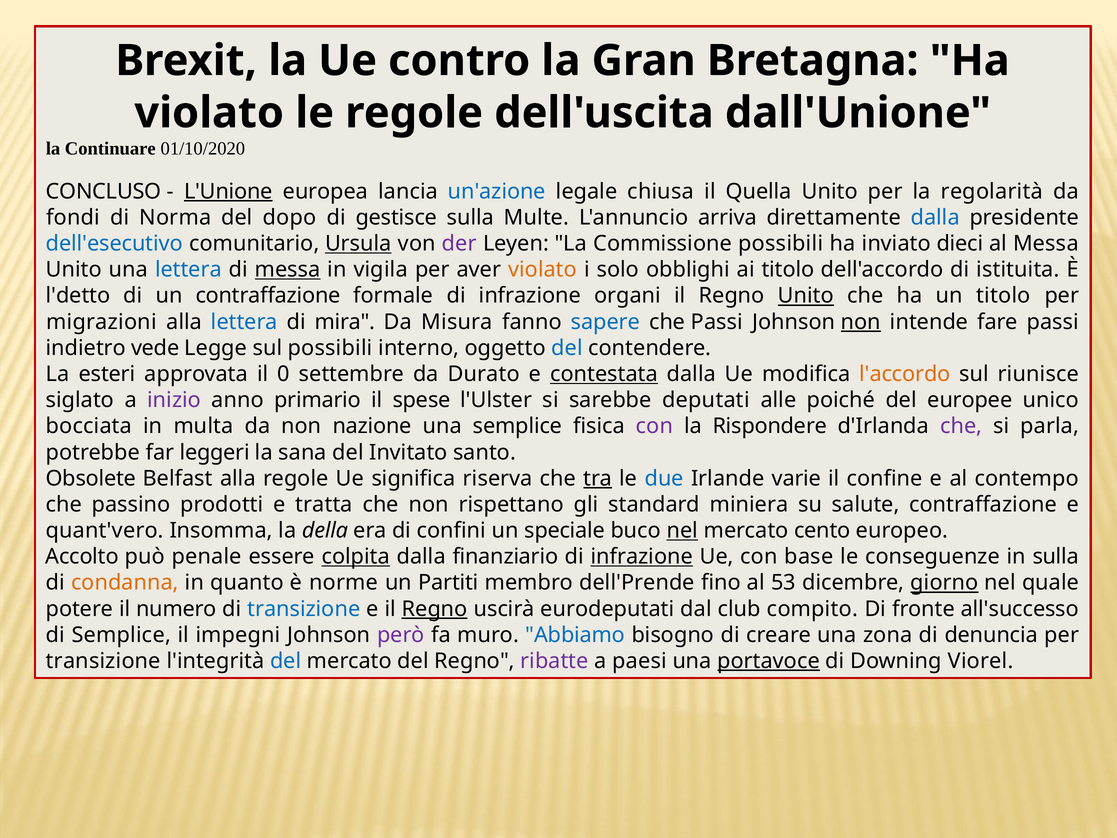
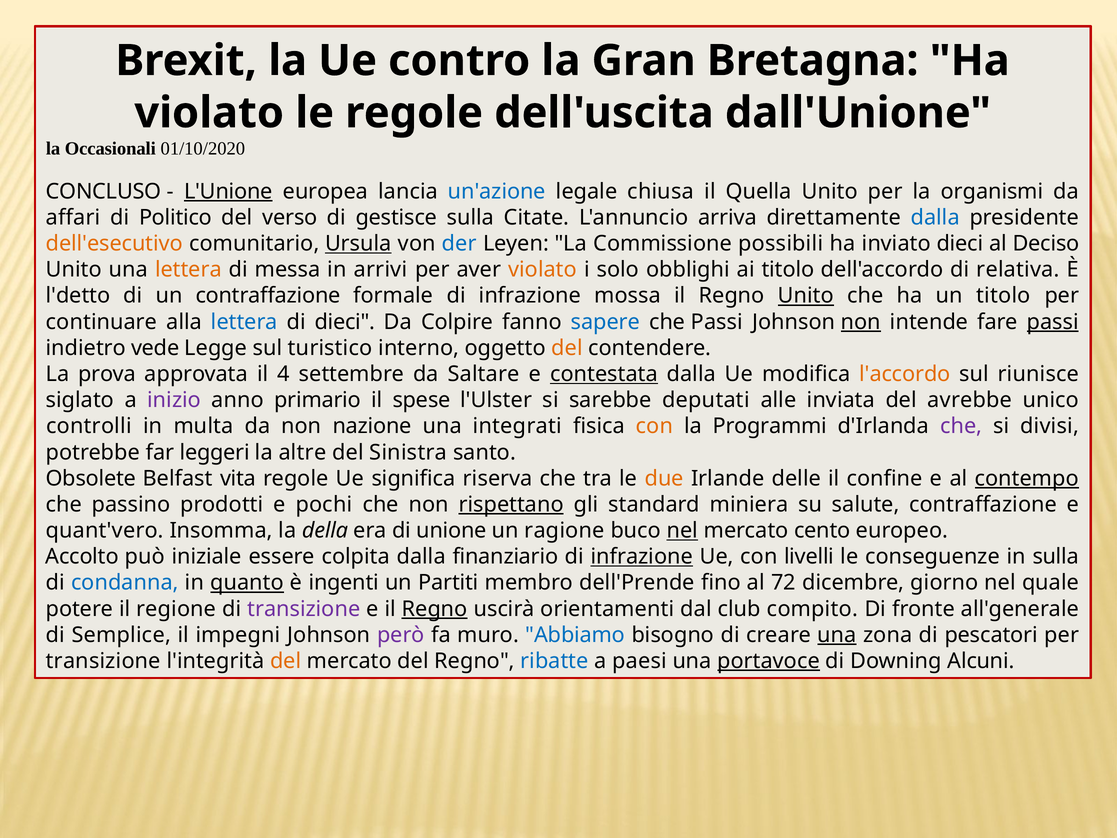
Continuare: Continuare -> Occasionali (110, 148)
regolarità: regolarità -> organismi (992, 191)
fondi: fondi -> affari (73, 218)
Norma: Norma -> Politico (176, 218)
dopo: dopo -> verso (290, 218)
Multe: Multe -> Citate (537, 218)
dell'esecutivo colour: blue -> orange (114, 244)
der colour: purple -> blue (459, 244)
al Messa: Messa -> Deciso (1046, 244)
lettera colour: blue -> orange (188, 270)
messa underline: present -> none (288, 270)
vigila: vigila -> arrivi (381, 270)
istituita: istituita -> relativa (1018, 270)
organi: organi -> mossa (628, 296)
migrazioni: migrazioni -> continuare (102, 322)
di mira: mira -> dieci (345, 322)
Misura: Misura -> Colpire (457, 322)
passi underline: none -> present (1053, 322)
sul possibili: possibili -> turistico (330, 348)
del colour: blue -> orange (567, 348)
esteri: esteri -> prova (107, 374)
0: 0 -> 4 (283, 374)
Durato: Durato -> Saltare (484, 374)
poiché: poiché -> inviata (841, 400)
europee: europee -> avrebbe (970, 400)
bocciata: bocciata -> controlli (89, 426)
una semplice: semplice -> integrati (517, 426)
con colour: purple -> orange (654, 426)
Rispondere: Rispondere -> Programmi (770, 426)
parla: parla -> divisi (1050, 426)
sana: sana -> altre (302, 452)
Invitato: Invitato -> Sinistra (408, 452)
Belfast alla: alla -> vita (238, 478)
tra underline: present -> none (598, 478)
due colour: blue -> orange (664, 478)
varie: varie -> delle (796, 478)
contempo underline: none -> present (1027, 478)
tratta: tratta -> pochi (324, 504)
rispettano underline: none -> present (511, 504)
confini: confini -> unione (451, 530)
speciale: speciale -> ragione (564, 530)
penale: penale -> iniziale (207, 557)
colpita underline: present -> none (356, 557)
base: base -> livelli (809, 557)
condanna colour: orange -> blue (125, 583)
quanto underline: none -> present (247, 583)
norme: norme -> ingenti (344, 583)
53: 53 -> 72 (784, 583)
giorno underline: present -> none (944, 583)
numero: numero -> regione (176, 609)
transizione colour: blue -> purple (304, 609)
eurodeputati: eurodeputati -> orientamenti (607, 609)
all'successo: all'successo -> all'generale (1020, 609)
una underline: none -> present (837, 635)
denuncia: denuncia -> pescatori (991, 635)
del colour: blue -> orange (286, 661)
ribatte colour: purple -> blue (554, 661)
Viorel: Viorel -> Alcuni (981, 661)
